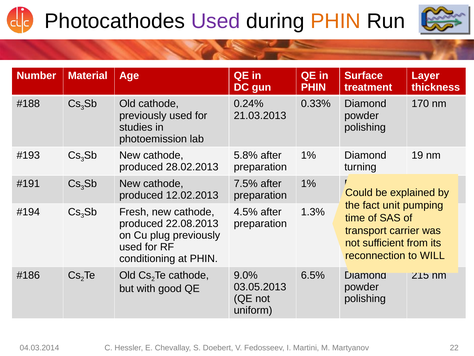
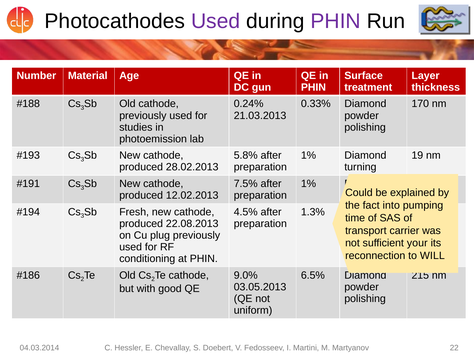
PHIN colour: orange -> purple (336, 21)
unit: unit -> into (391, 205)
from: from -> your (417, 243)
